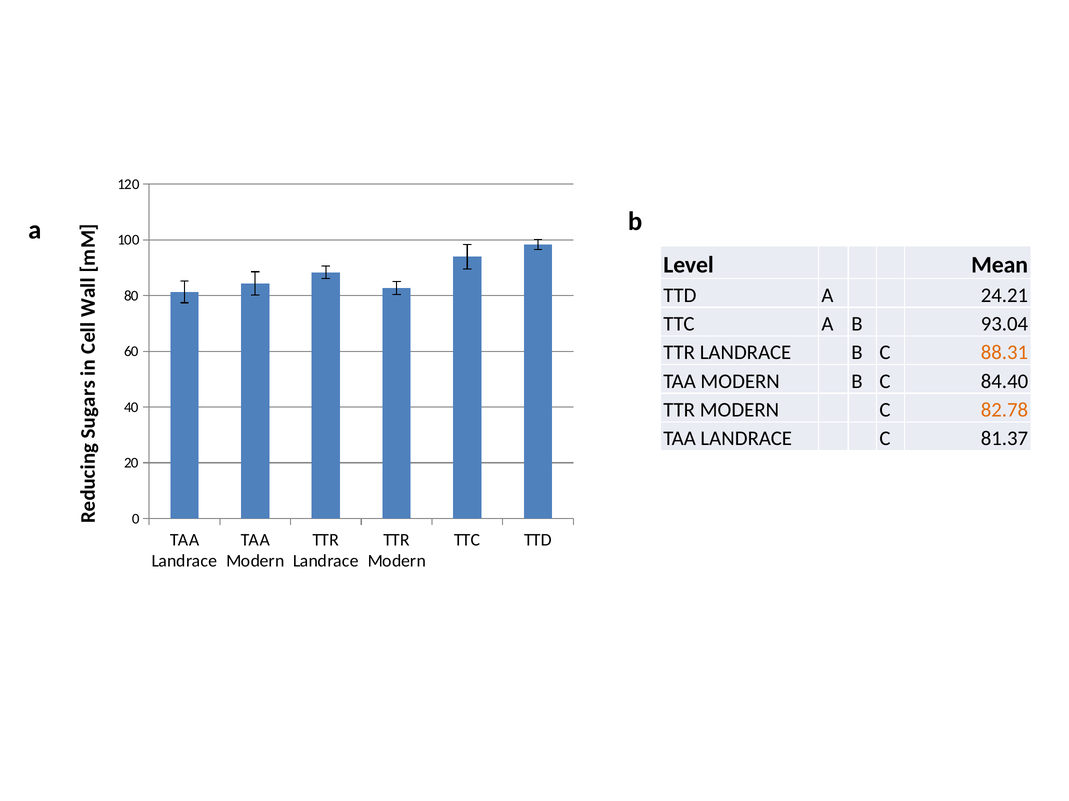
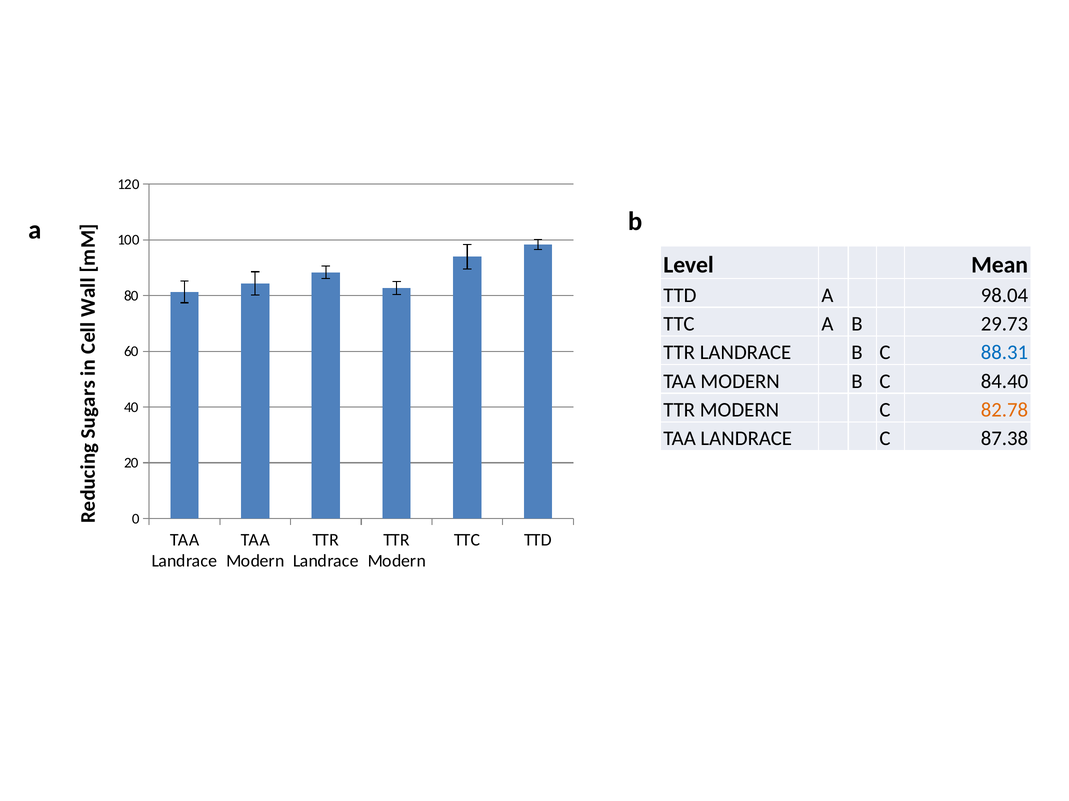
24.21: 24.21 -> 98.04 (1004, 296)
93.04: 93.04 -> 29.73 (1004, 324)
88.31 colour: orange -> blue (1004, 353)
81.37: 81.37 -> 87.38 (1004, 439)
